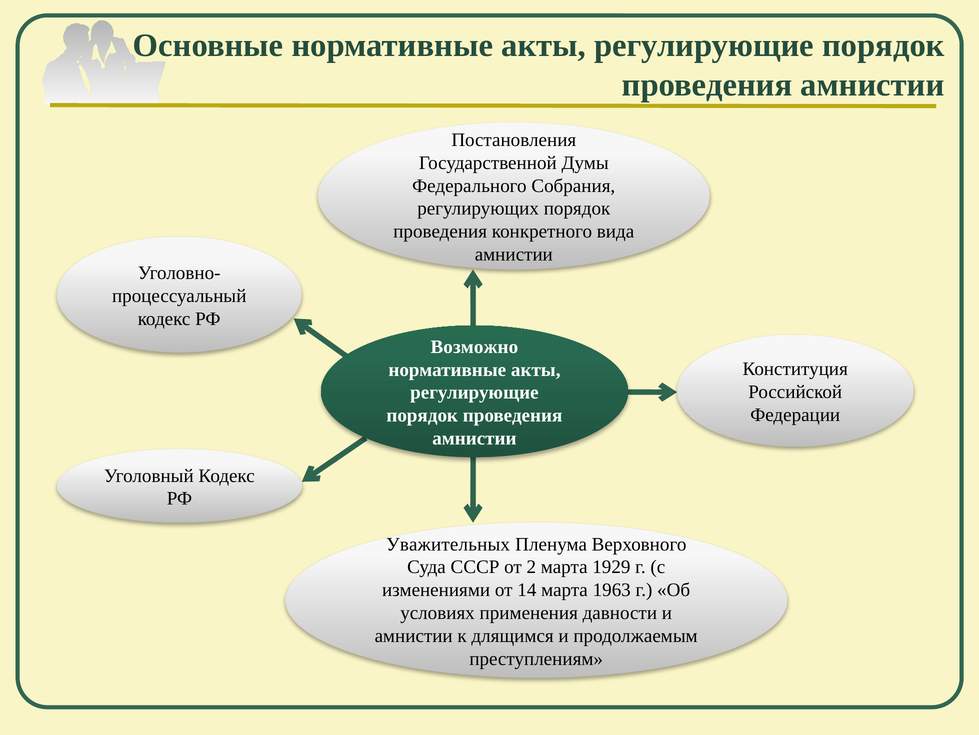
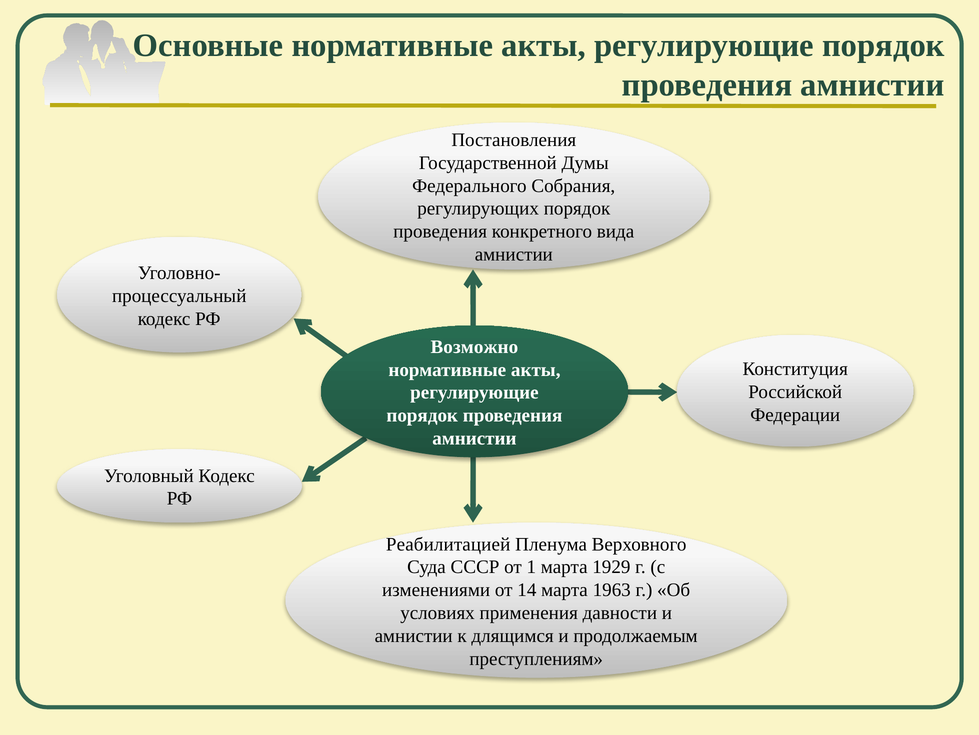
Уважительных: Уважительных -> Реабилитацией (448, 544)
2: 2 -> 1 (531, 567)
